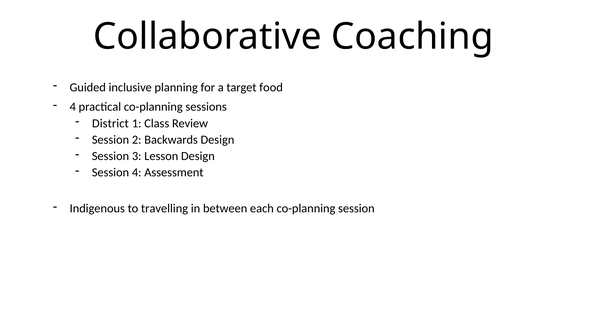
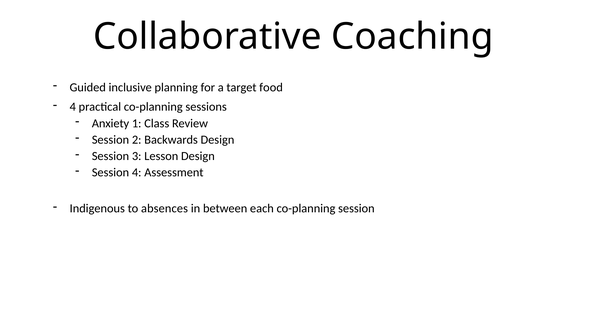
District: District -> Anxiety (110, 123)
travelling: travelling -> absences (165, 208)
